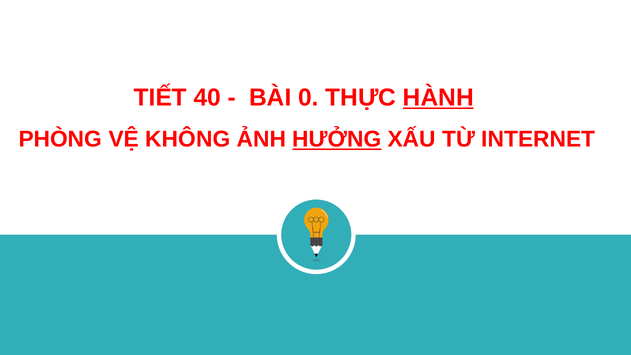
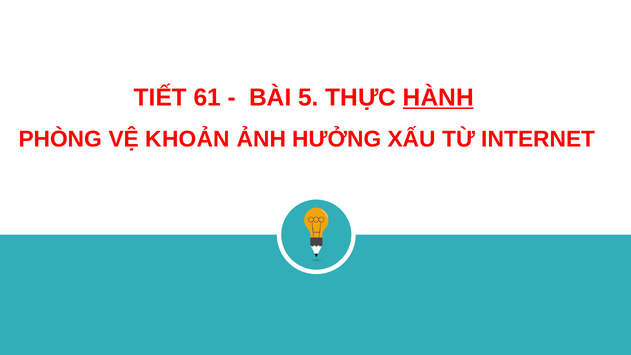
40: 40 -> 61 (207, 97)
0: 0 -> 5 (308, 97)
KHÔNG: KHÔNG -> KHOẢN (188, 139)
HƯỞNG underline: present -> none (337, 139)
